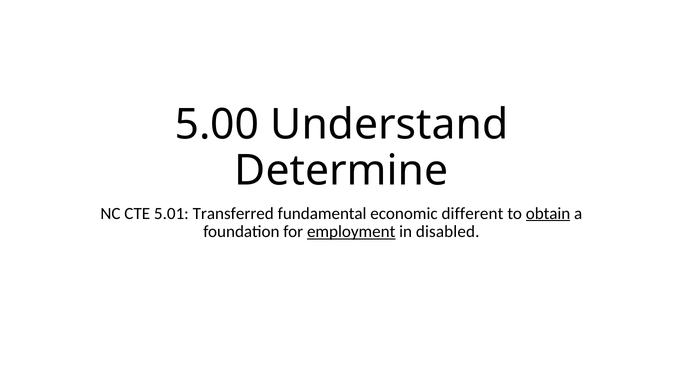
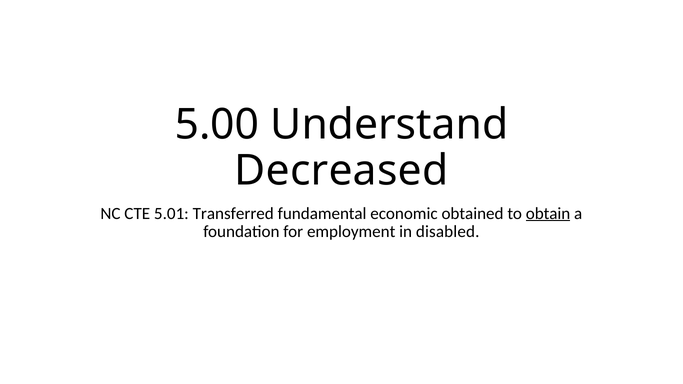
Determine: Determine -> Decreased (341, 171)
different: different -> obtained (473, 213)
employment underline: present -> none (351, 232)
